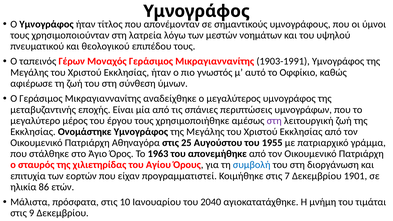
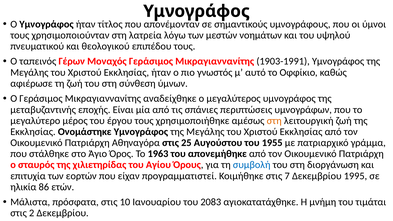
στη colour: purple -> orange (274, 121)
1901: 1901 -> 1995 (355, 176)
2040: 2040 -> 2083 (211, 202)
9: 9 -> 2 (32, 213)
